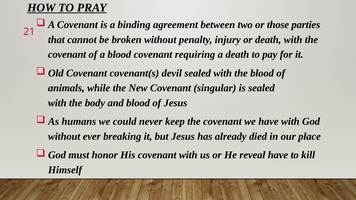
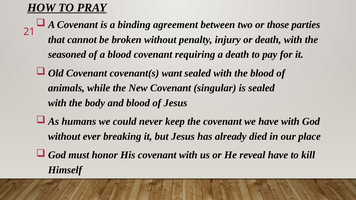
covenant: covenant -> seasoned (67, 55)
devil: devil -> want (172, 73)
